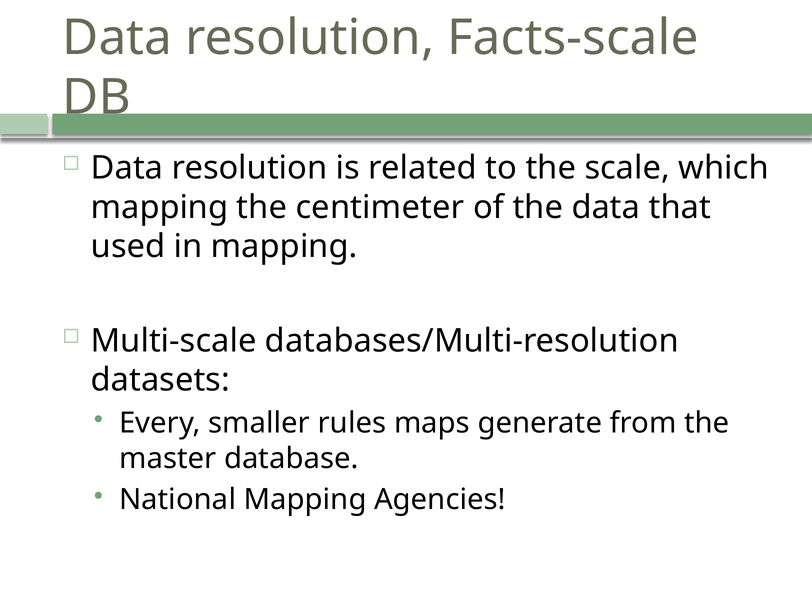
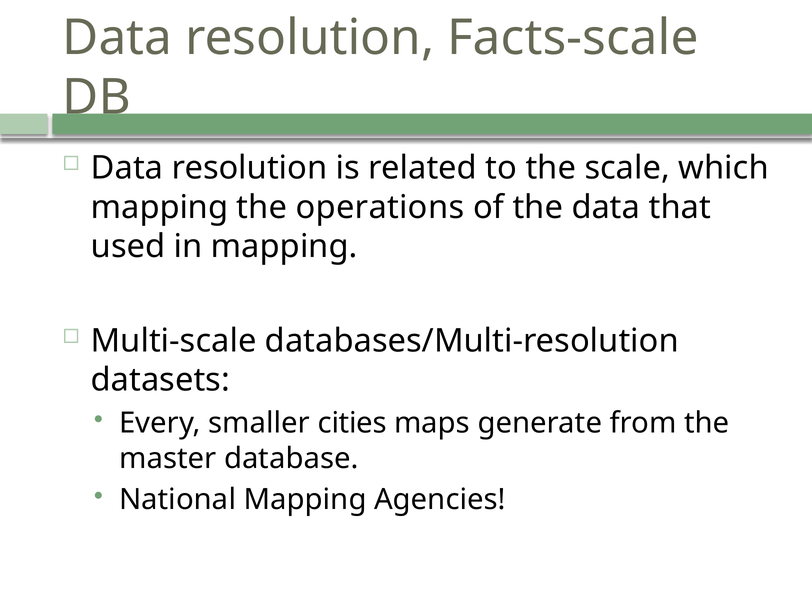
centimeter: centimeter -> operations (380, 207)
rules: rules -> cities (352, 423)
